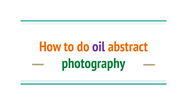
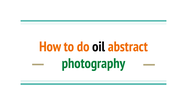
oil colour: purple -> black (99, 47)
